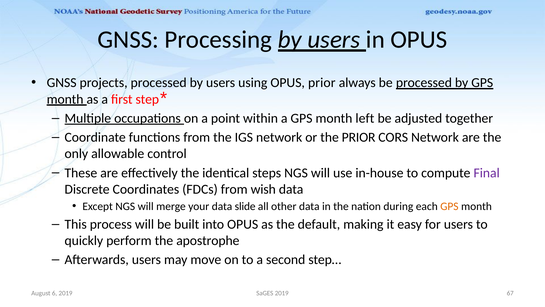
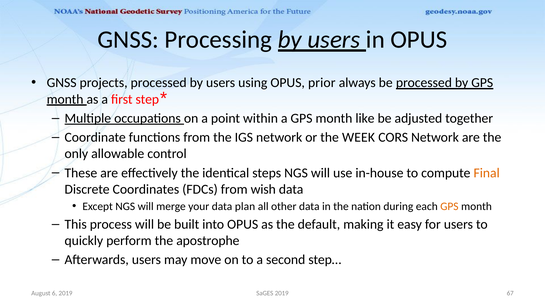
left: left -> like (365, 118)
the PRIOR: PRIOR -> WEEK (358, 137)
Final colour: purple -> orange (487, 173)
slide: slide -> plan (245, 206)
